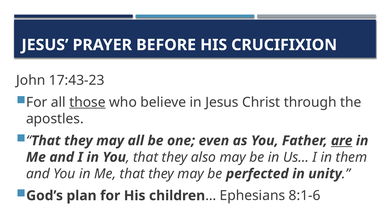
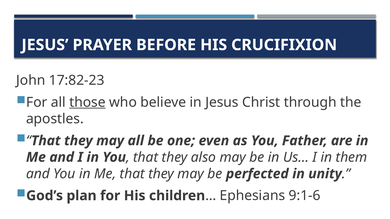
17:43-23: 17:43-23 -> 17:82-23 (77, 80)
are underline: present -> none (342, 141)
8:1-6: 8:1-6 -> 9:1-6 (305, 196)
